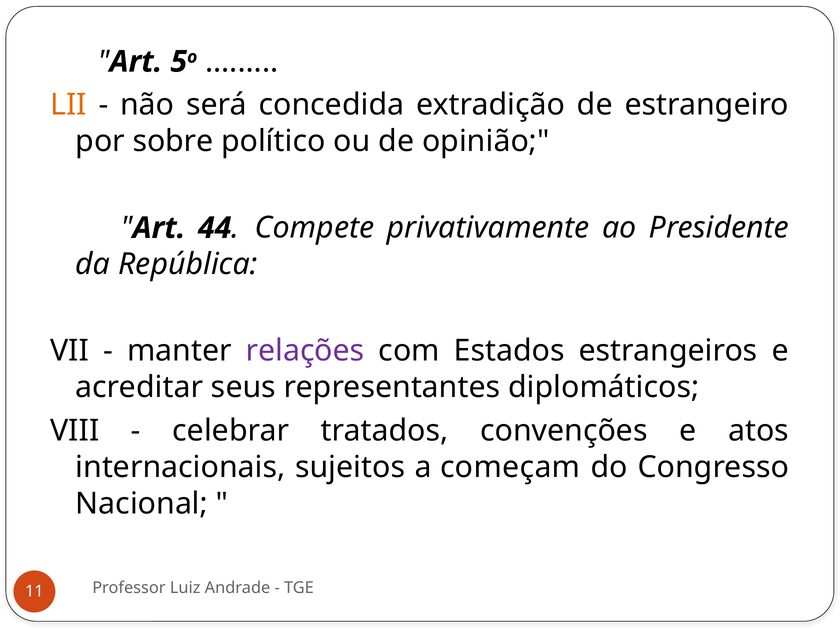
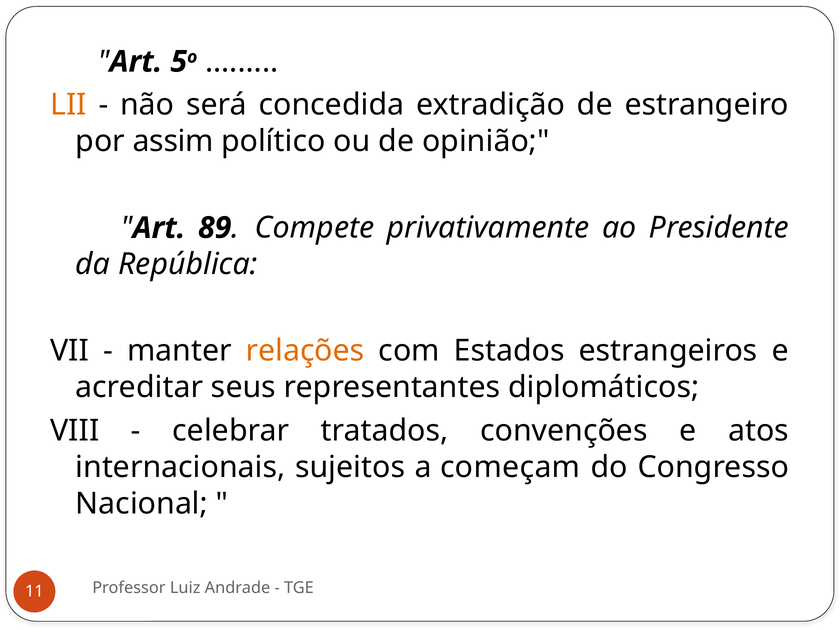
sobre: sobre -> assim (173, 141)
44: 44 -> 89 (215, 228)
relações colour: purple -> orange (305, 351)
